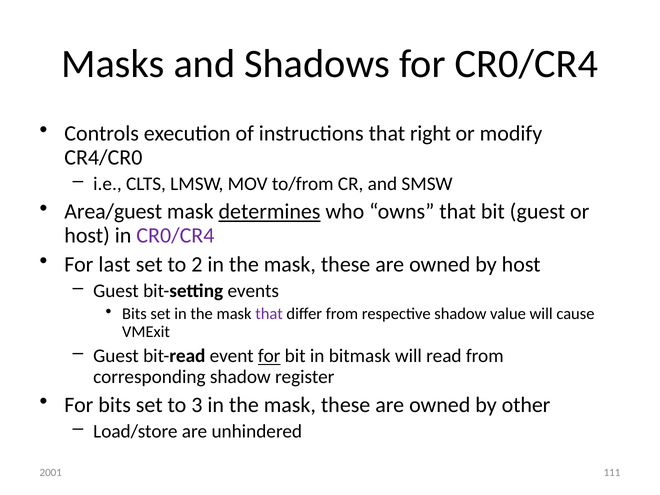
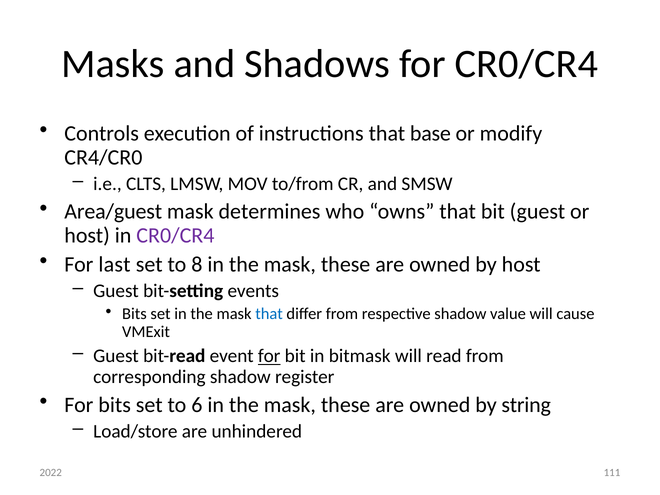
right: right -> base (430, 134)
determines underline: present -> none (270, 212)
2: 2 -> 8 (197, 265)
that colour: purple -> blue (269, 314)
3: 3 -> 6 (197, 405)
other: other -> string (526, 405)
2001: 2001 -> 2022 (51, 473)
